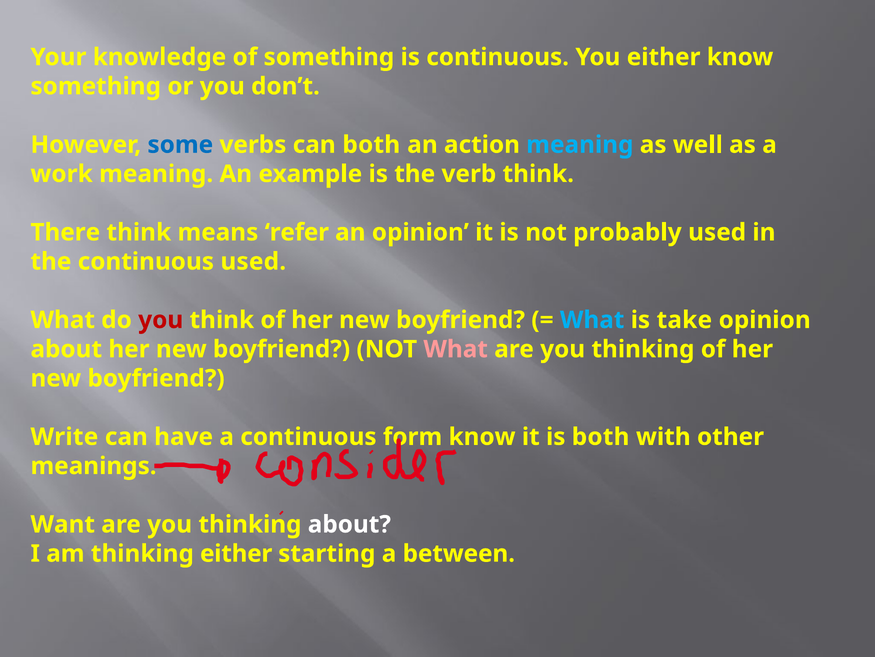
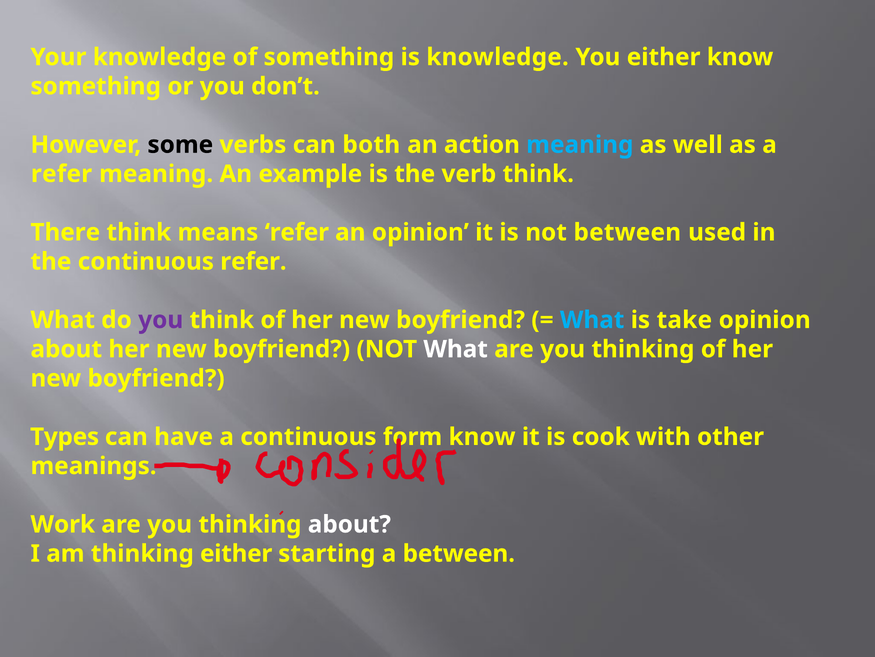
is continuous: continuous -> knowledge (498, 57)
some colour: blue -> black (180, 145)
work: work -> refer (62, 174)
not probably: probably -> between (627, 232)
continuous used: used -> refer (253, 261)
you colour: red -> purple (161, 320)
What colour: pink -> white (456, 349)
Write: Write -> Types (65, 436)
is both: both -> cook (601, 436)
Want: Want -> Work (63, 524)
